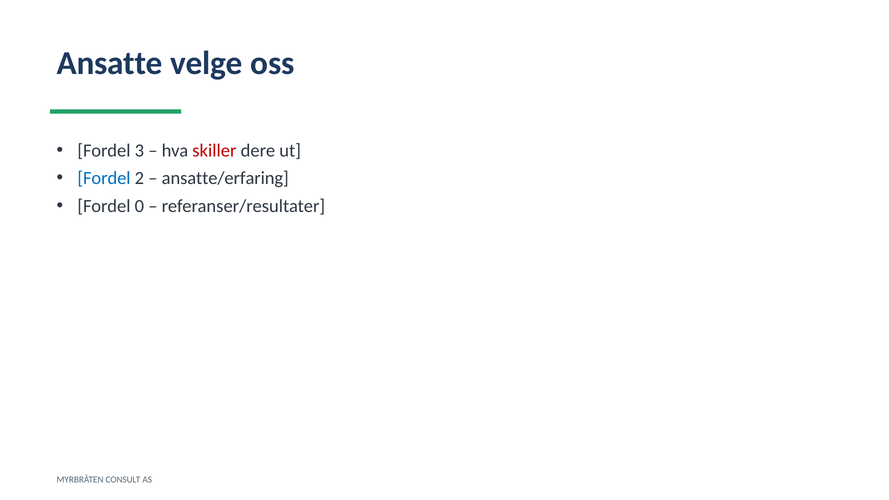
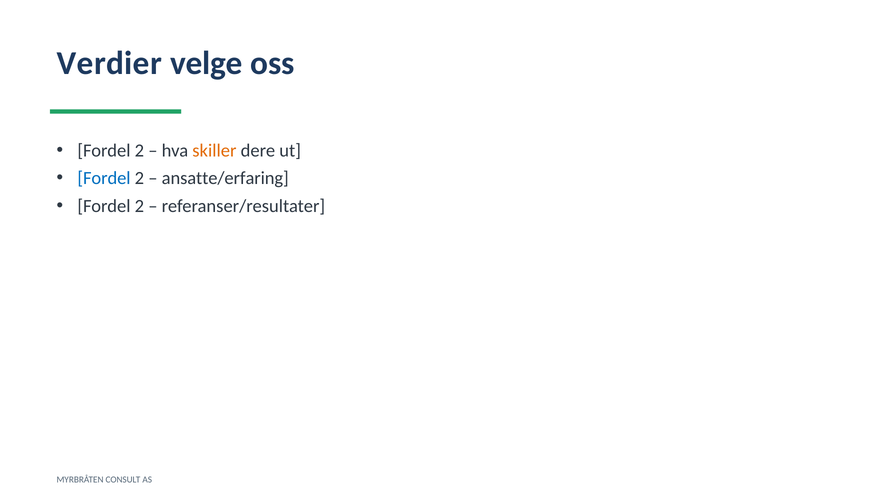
Ansatte: Ansatte -> Verdier (109, 63)
3: 3 -> 2 (139, 151)
skiller colour: red -> orange (214, 151)
0: 0 -> 2 (139, 206)
